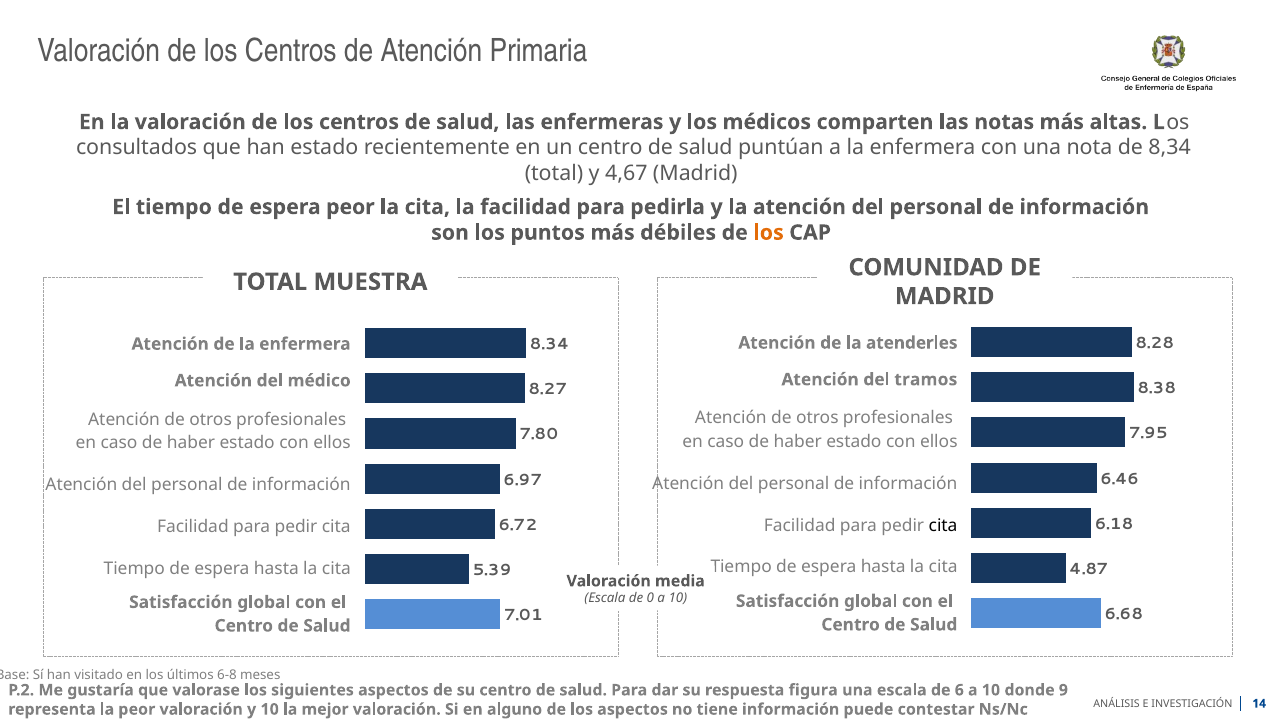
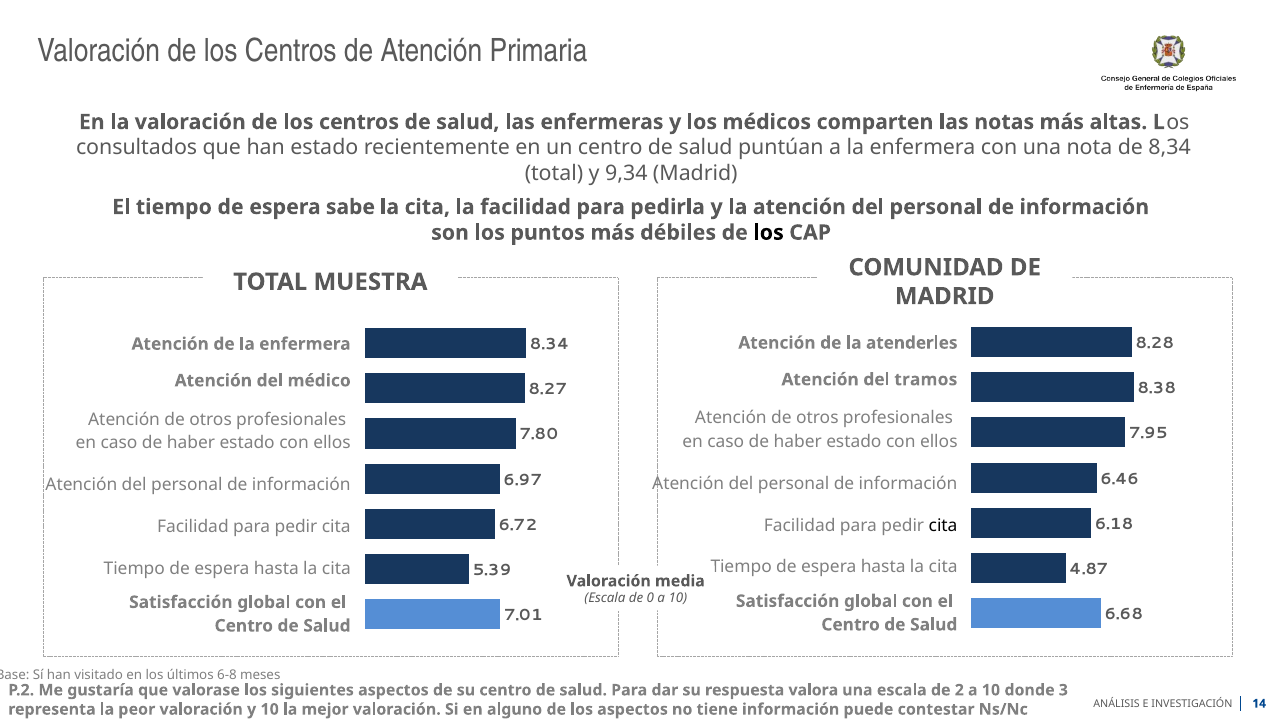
4,67: 4,67 -> 9,34 (626, 173)
espera peor: peor -> sabe (350, 207)
los colour: orange -> black (769, 233)
figura: figura -> valora (813, 691)
6: 6 -> 2 (959, 691)
9: 9 -> 3 (1063, 691)
